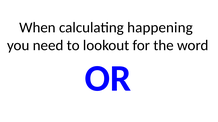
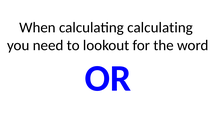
calculating happening: happening -> calculating (160, 28)
